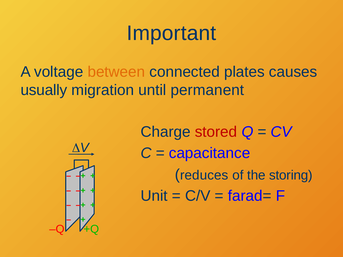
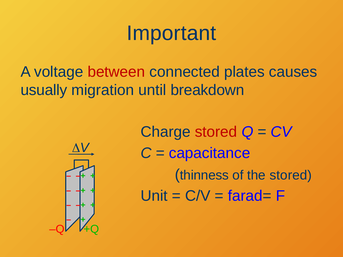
between colour: orange -> red (116, 72)
permanent: permanent -> breakdown (207, 90)
reduces: reduces -> thinness (204, 175)
the storing: storing -> stored (291, 175)
